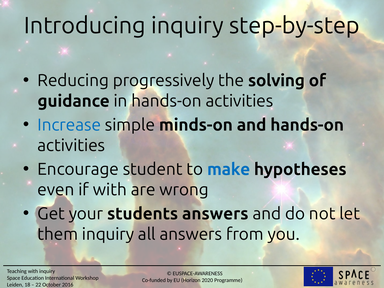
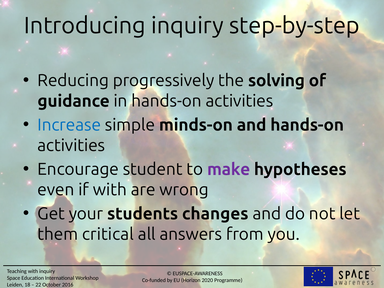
make colour: blue -> purple (229, 169)
students answers: answers -> changes (215, 214)
them inquiry: inquiry -> critical (108, 234)
